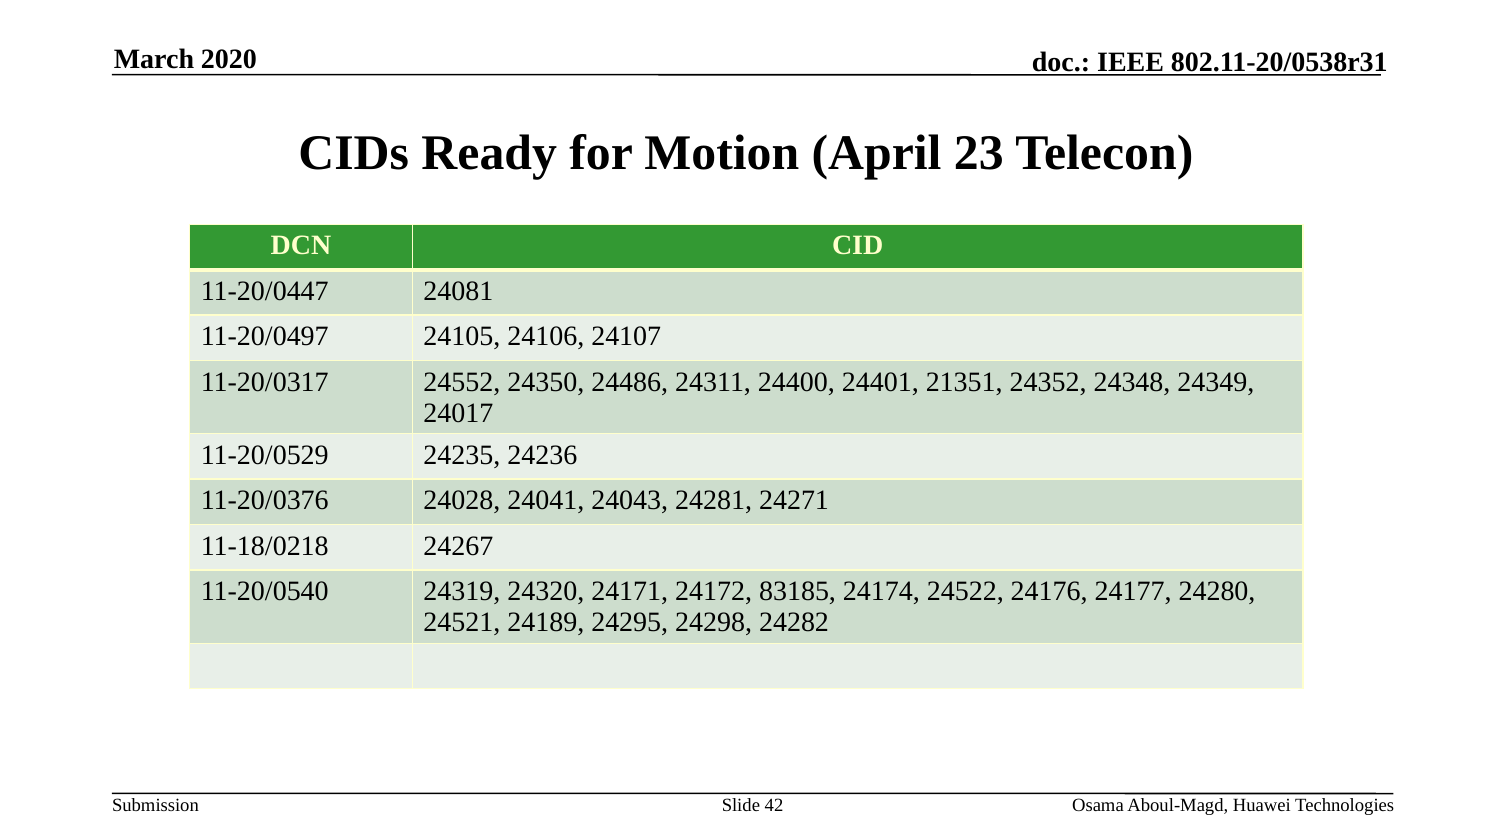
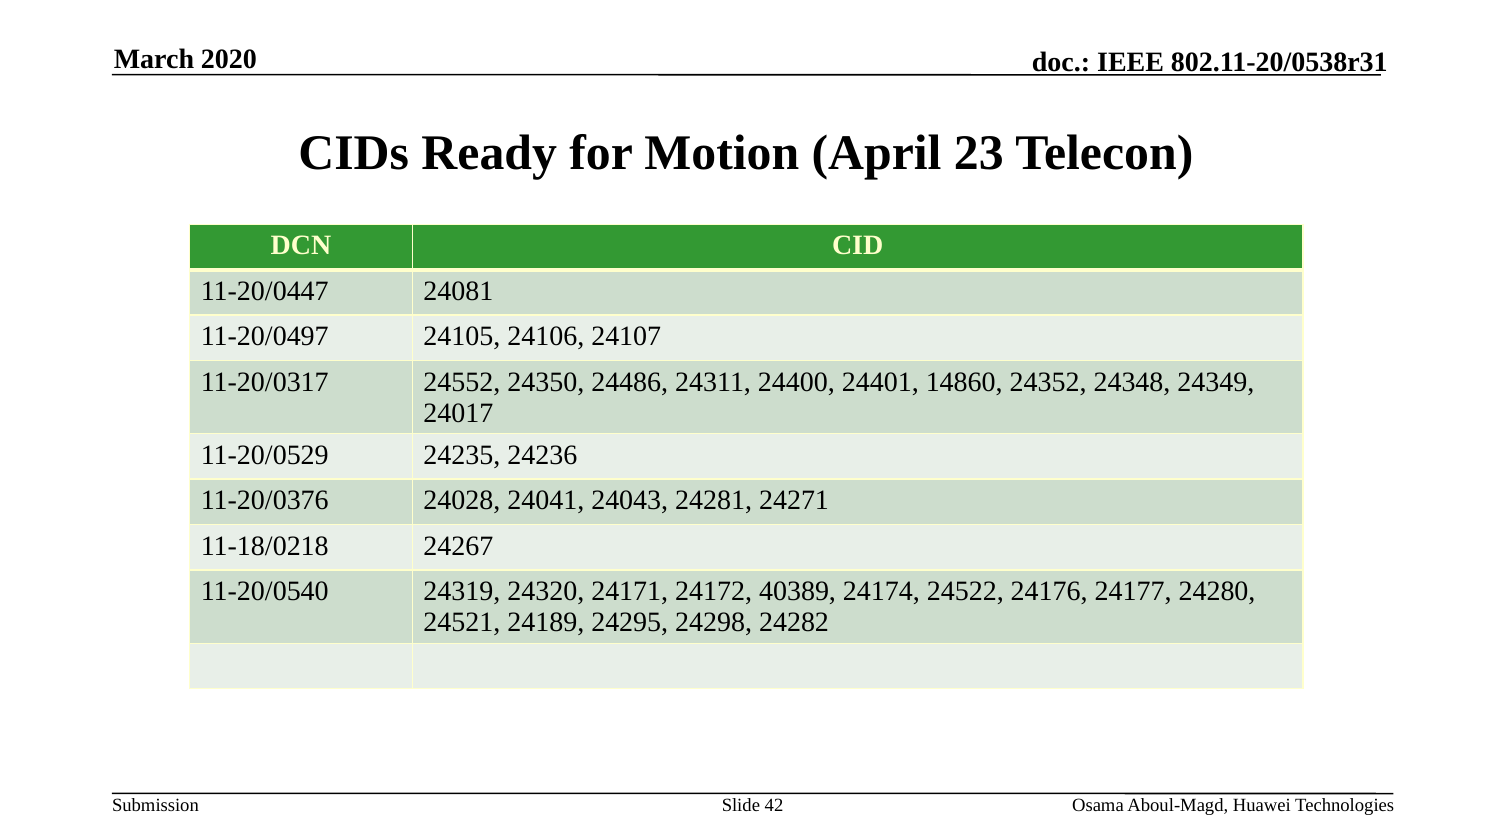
21351: 21351 -> 14860 (964, 382)
83185: 83185 -> 40389 (798, 591)
